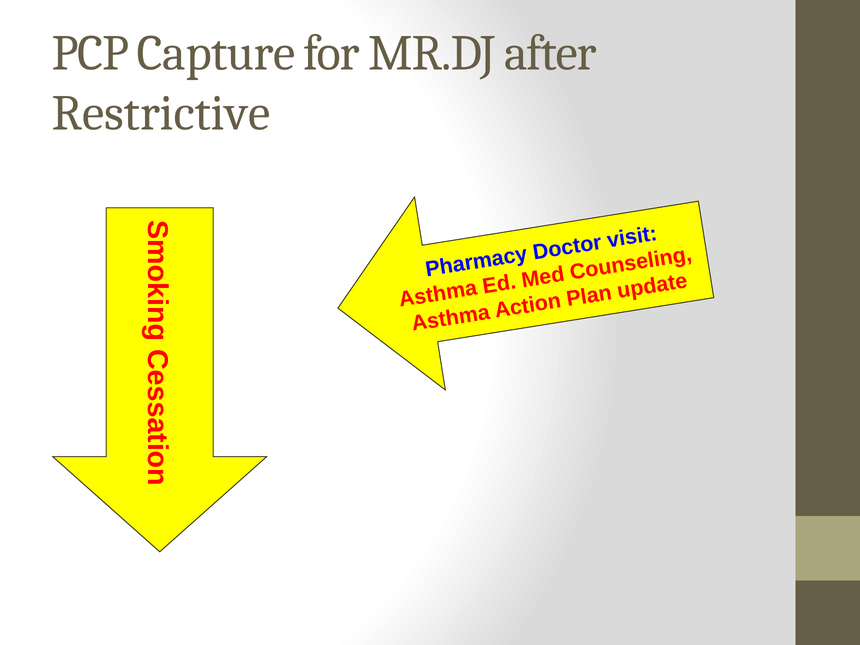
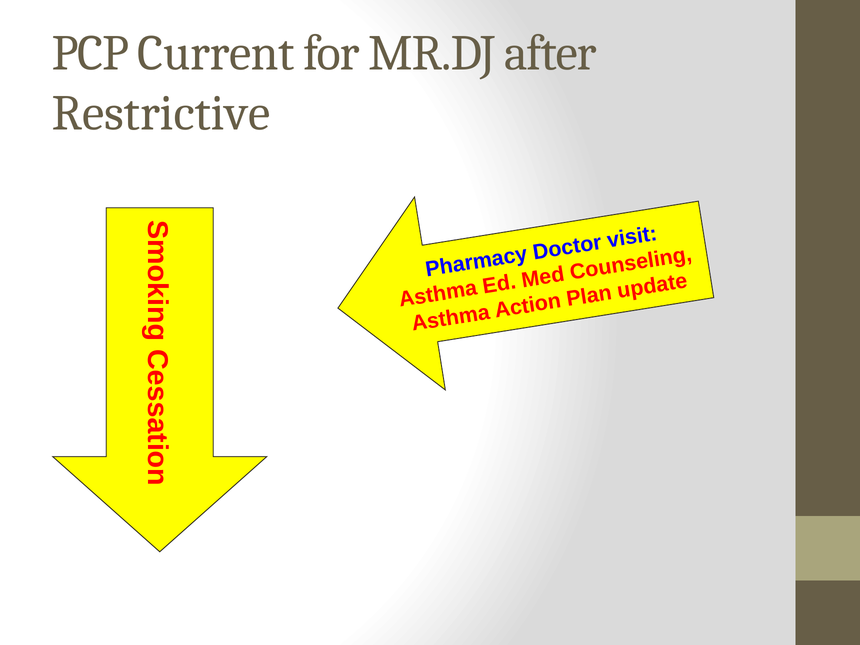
Capture: Capture -> Current (216, 53)
